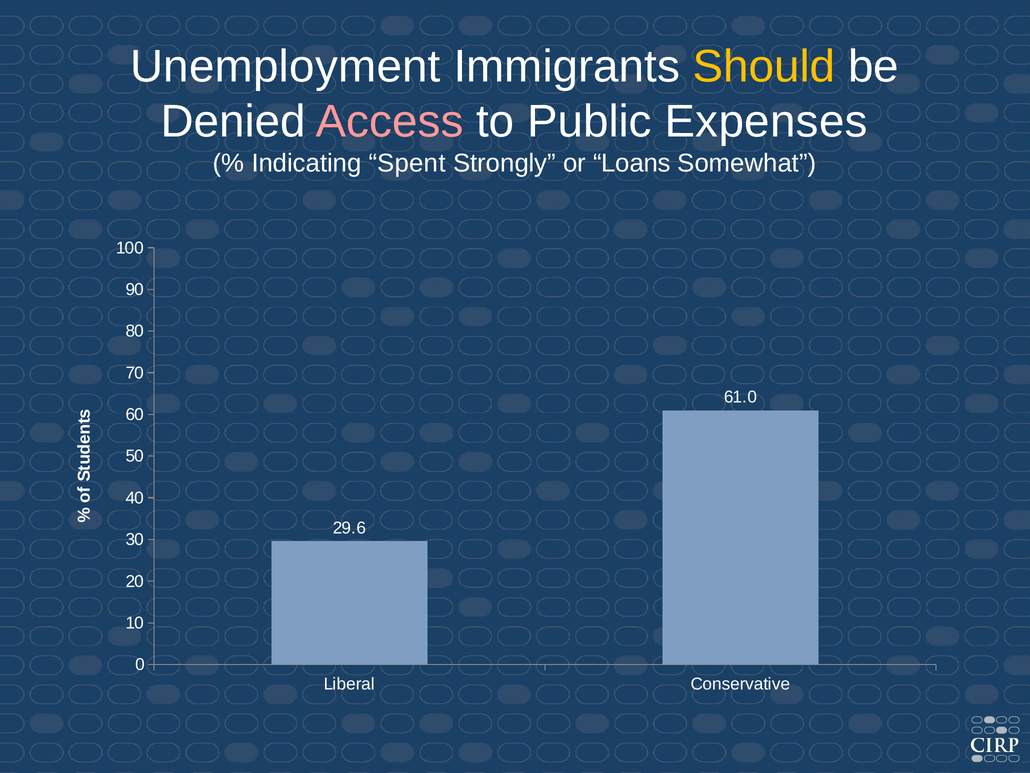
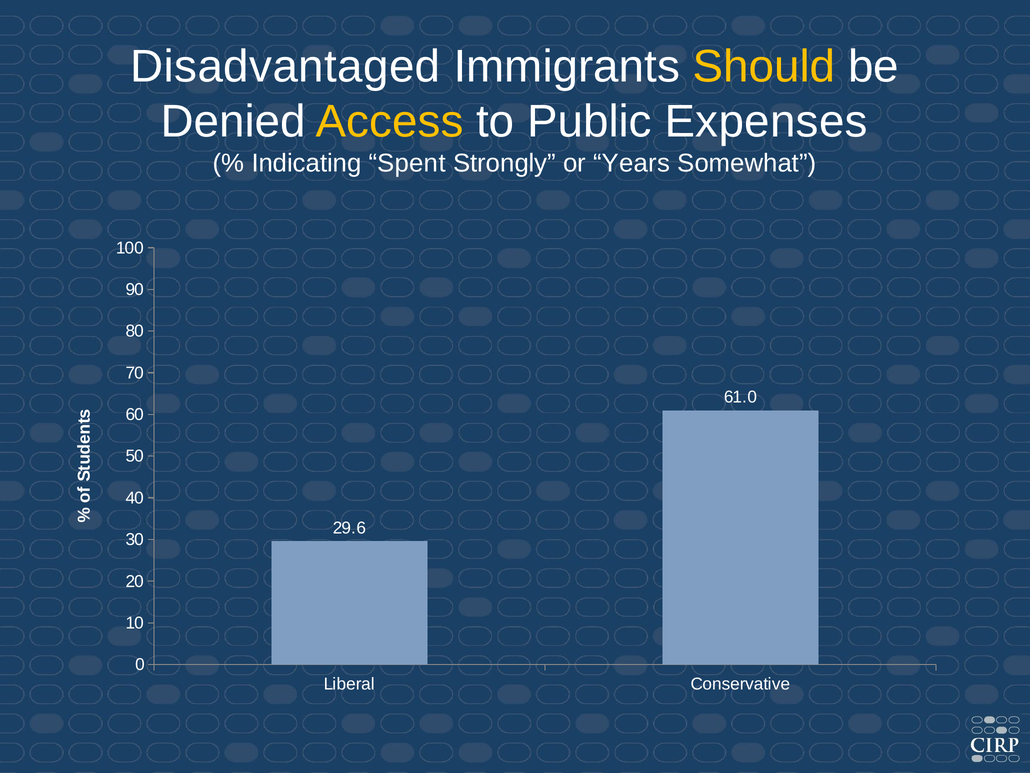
Unemployment: Unemployment -> Disadvantaged (285, 67)
Access colour: pink -> yellow (390, 122)
Loans: Loans -> Years (632, 163)
